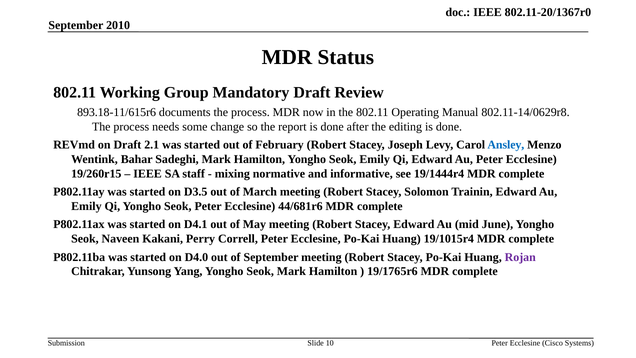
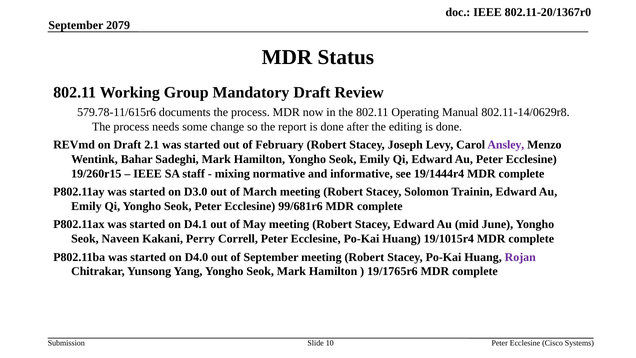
2010: 2010 -> 2079 (118, 25)
893.18-11/615r6: 893.18-11/615r6 -> 579.78-11/615r6 (117, 112)
Ansley colour: blue -> purple (506, 145)
D3.5: D3.5 -> D3.0 (196, 192)
44/681r6: 44/681r6 -> 99/681r6 (300, 206)
